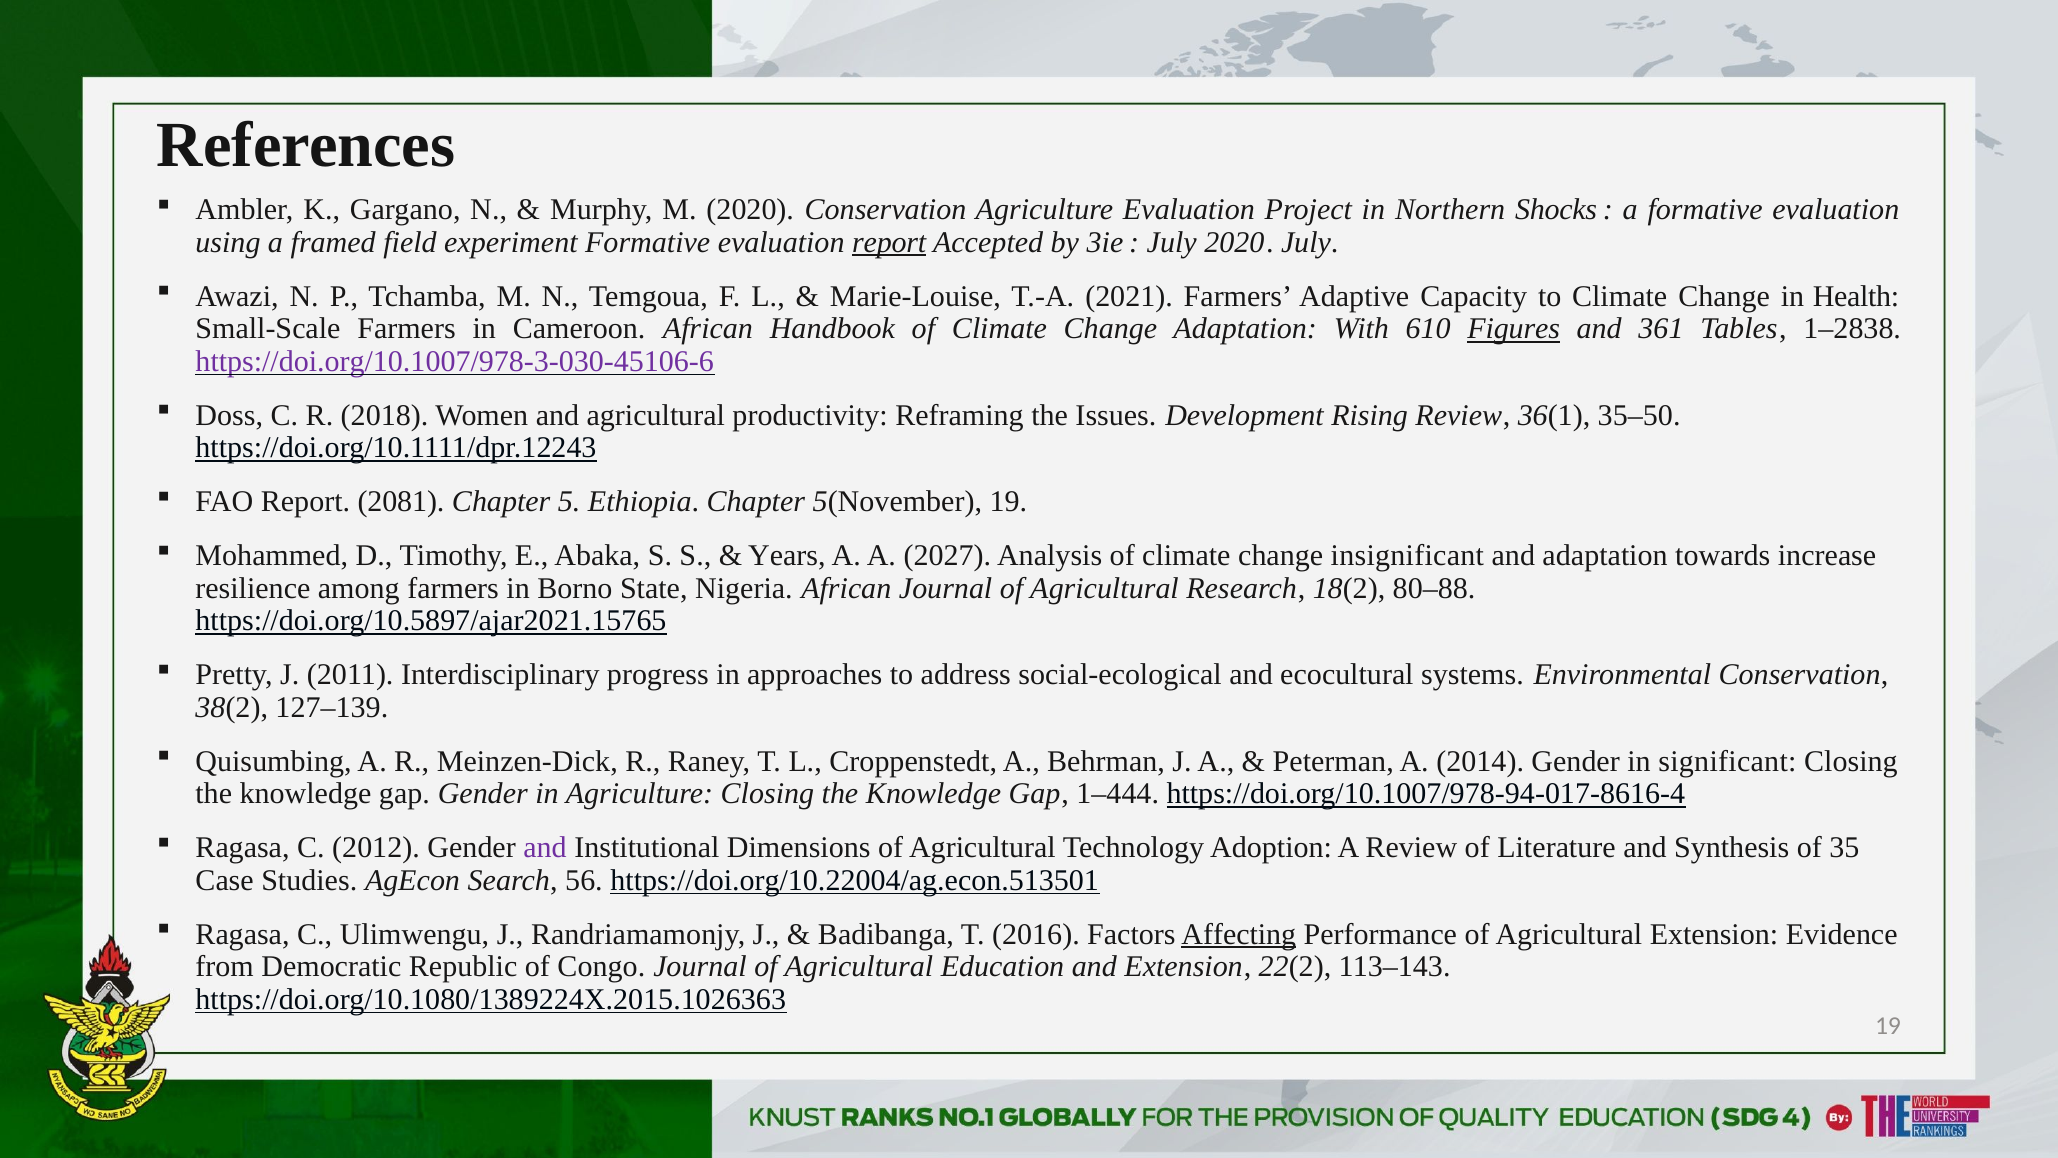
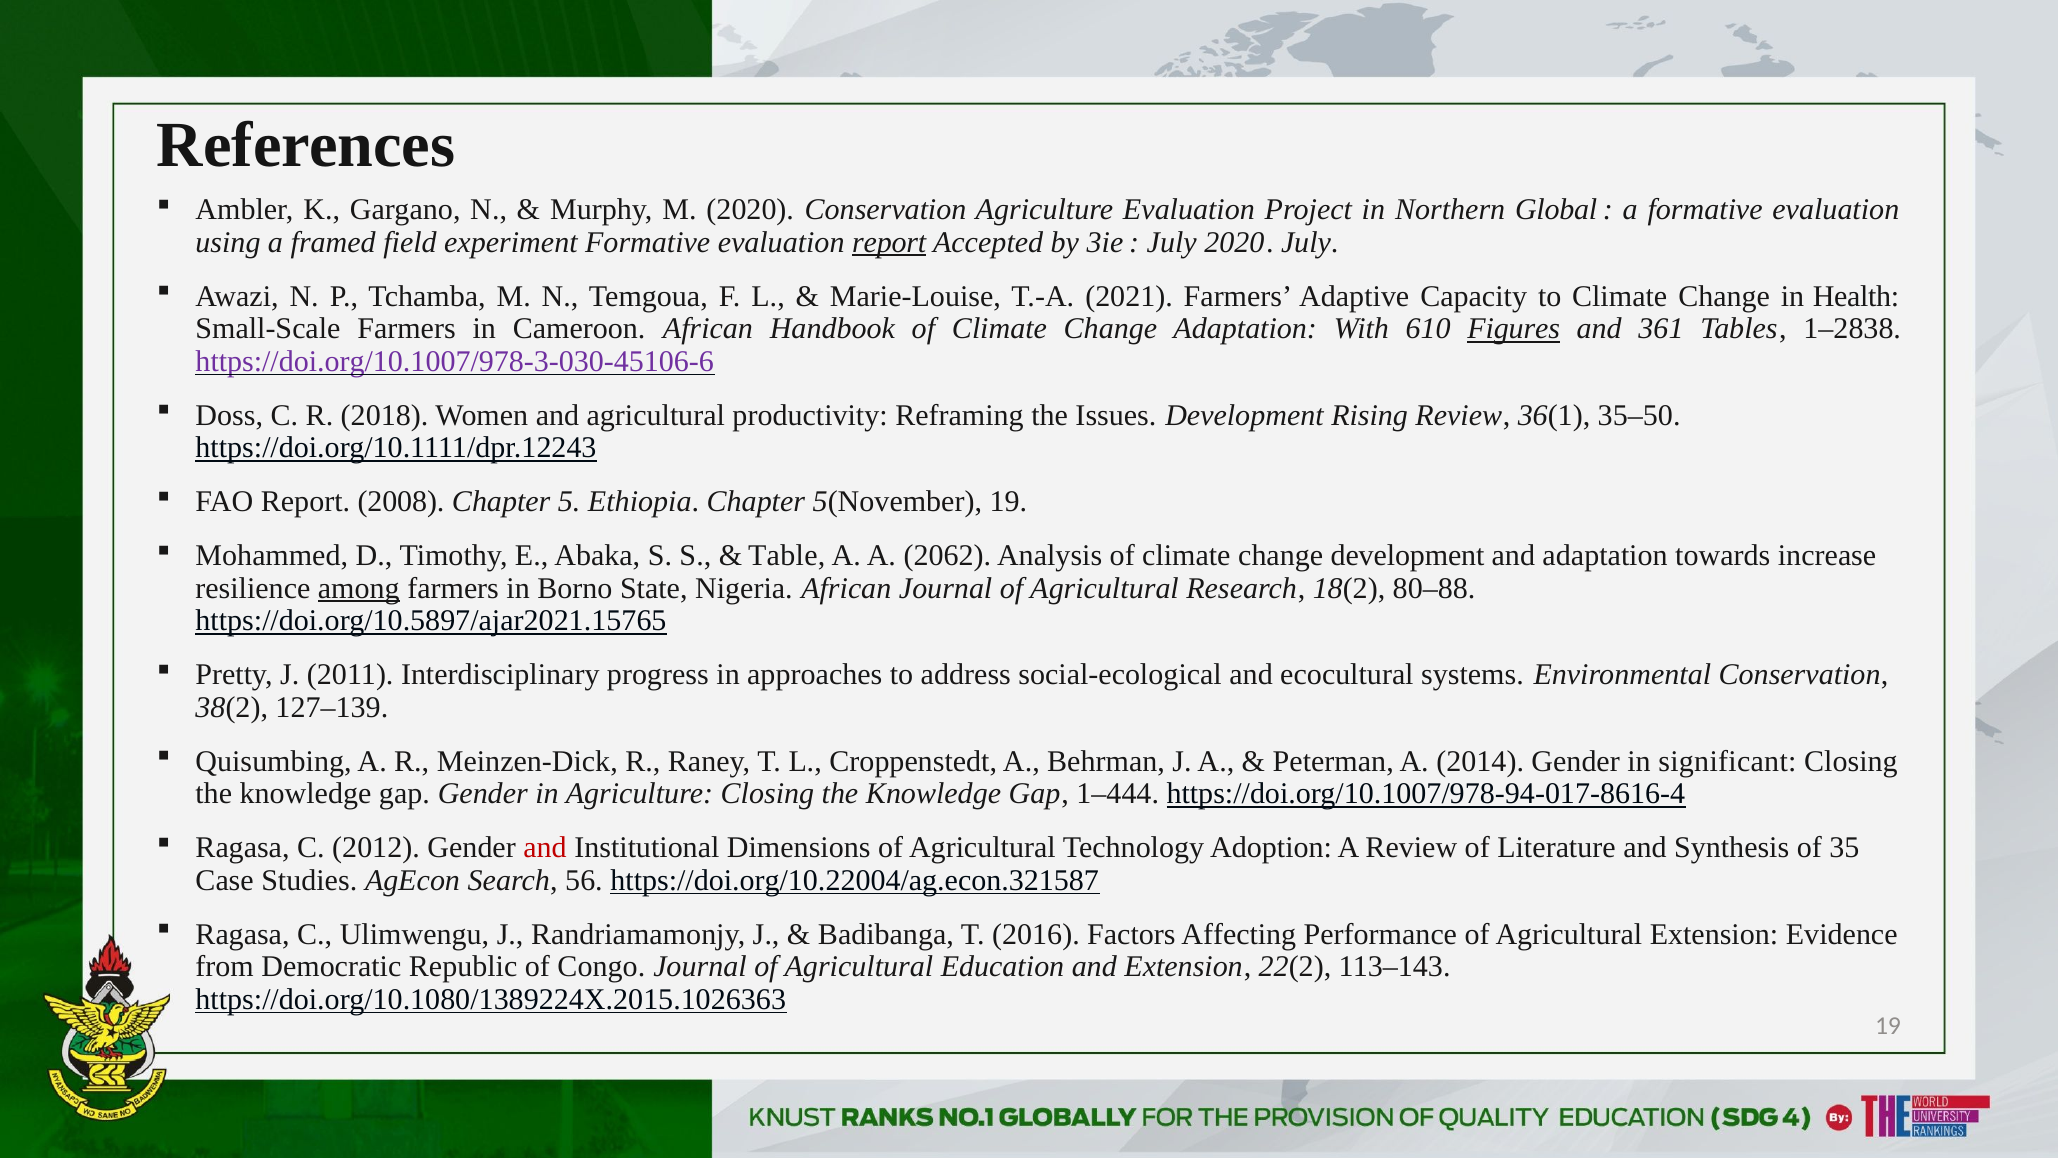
Shocks: Shocks -> Global (1556, 210)
2081: 2081 -> 2008 (401, 502)
Years: Years -> Table (787, 556)
2027: 2027 -> 2062 (947, 556)
change insignificant: insignificant -> development (1408, 556)
among underline: none -> present (359, 588)
and colour: purple -> red (545, 847)
https://doi.org/10.22004/ag.econ.513501: https://doi.org/10.22004/ag.econ.513501 -> https://doi.org/10.22004/ag.econ.321587 (855, 880)
Affecting underline: present -> none (1239, 934)
